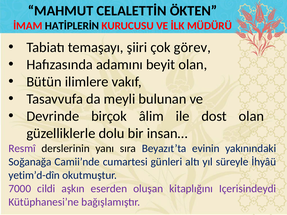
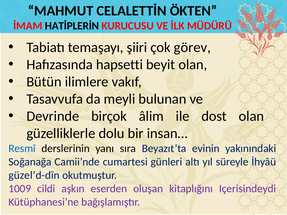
adamını: adamını -> hapsetti (119, 65)
Resmî colour: purple -> blue (22, 149)
yetim’d-dîn: yetim’d-dîn -> güzel’d-dîn (34, 175)
7000: 7000 -> 1009 (20, 189)
